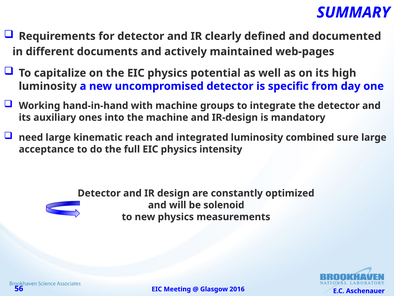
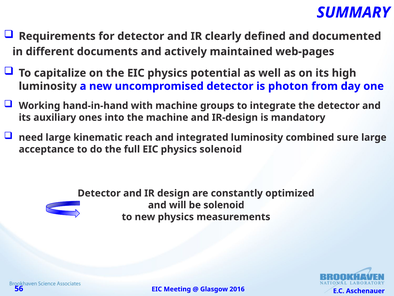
specific: specific -> photon (288, 86)
physics intensity: intensity -> solenoid (221, 149)
